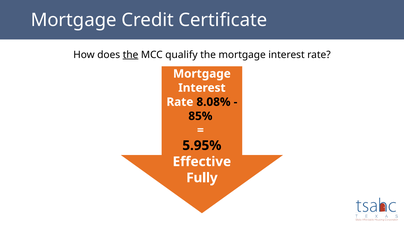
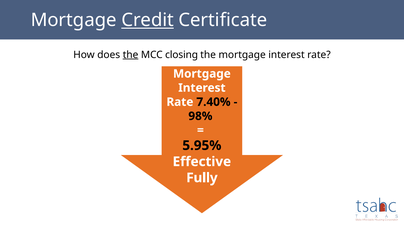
Credit underline: none -> present (148, 20)
qualify: qualify -> closing (182, 55)
8.08%: 8.08% -> 7.40% (213, 102)
85%: 85% -> 98% (200, 116)
